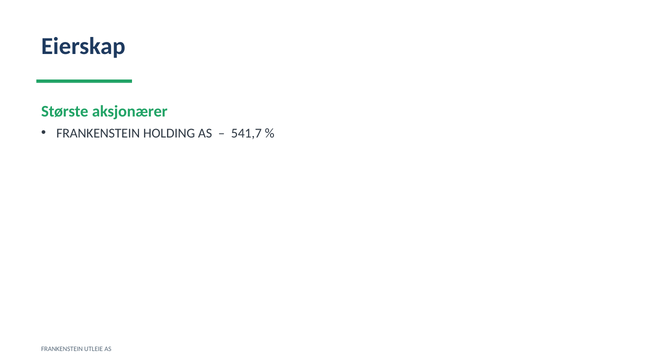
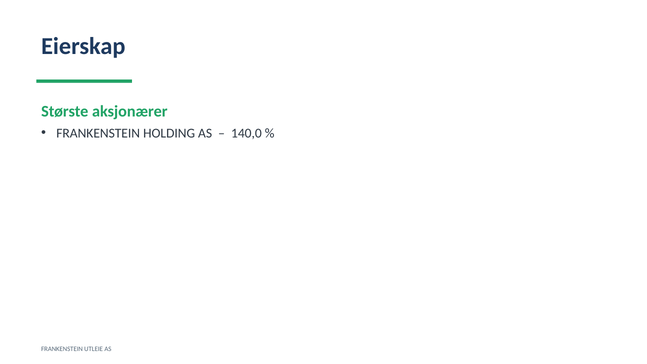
541,7: 541,7 -> 140,0 (246, 133)
